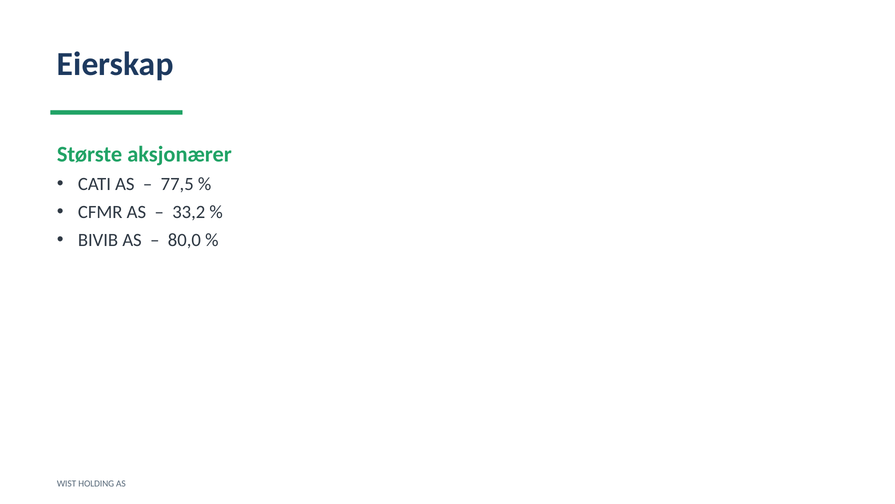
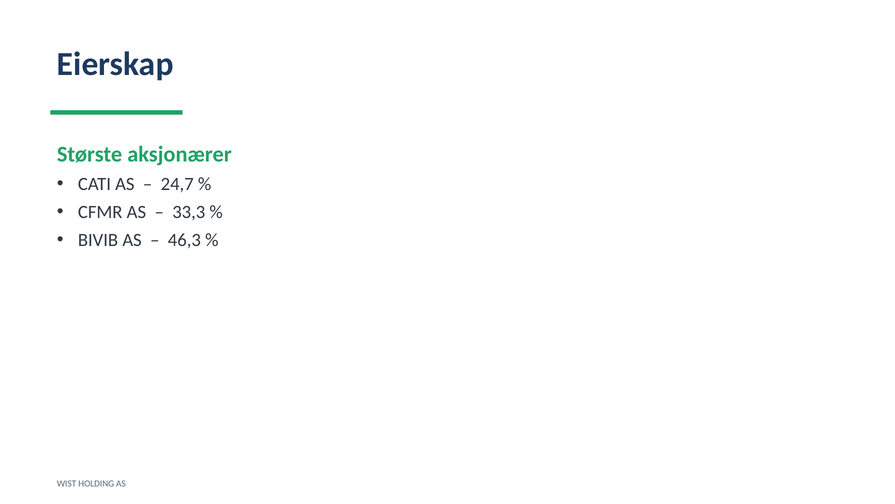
77,5: 77,5 -> 24,7 (177, 184)
33,2: 33,2 -> 33,3 (189, 212)
80,0: 80,0 -> 46,3 (184, 240)
